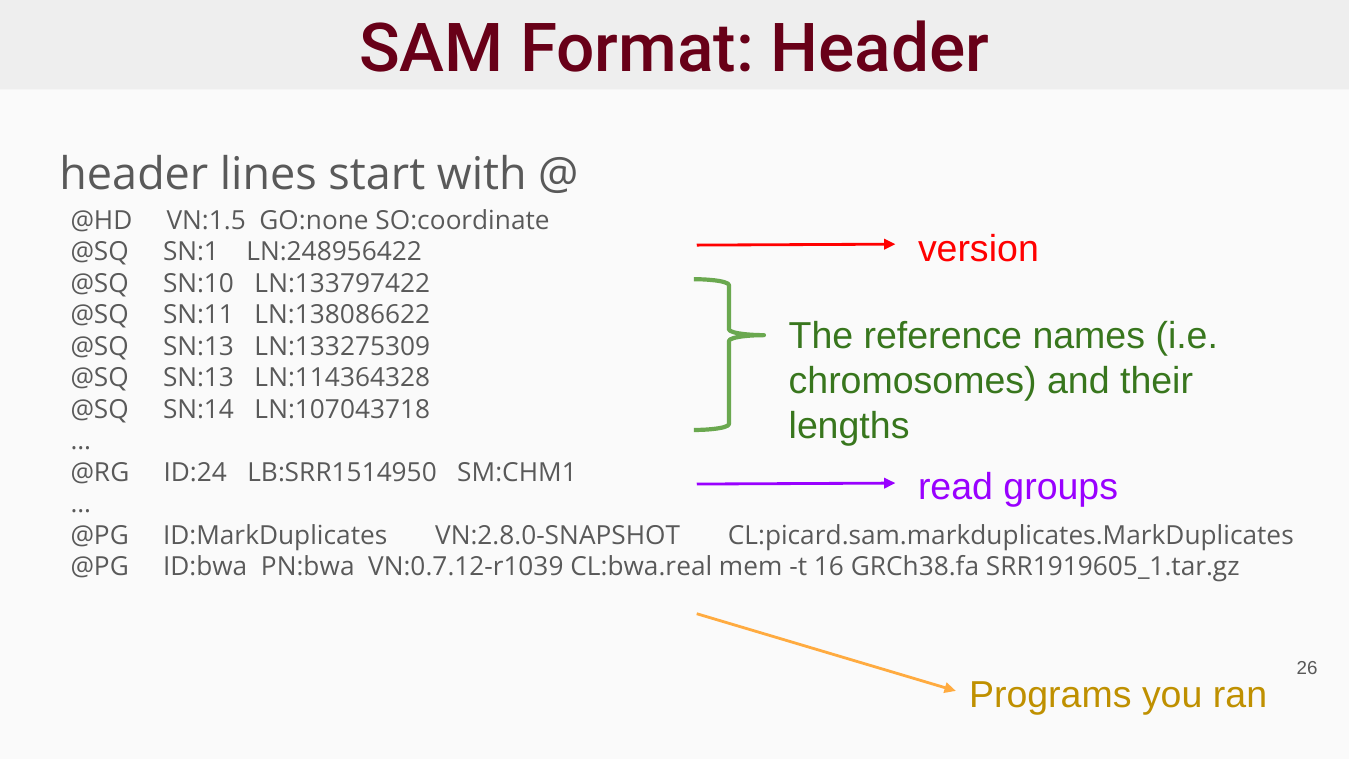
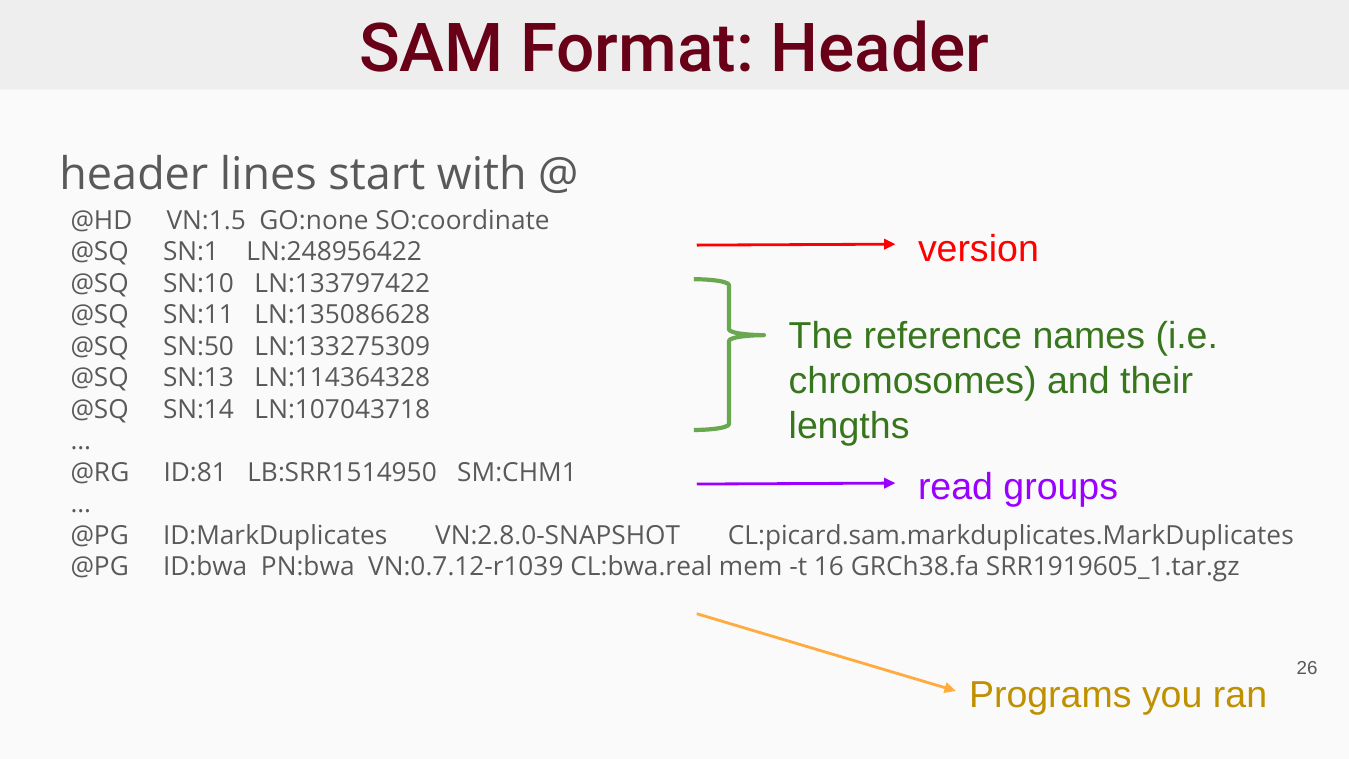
LN:138086622: LN:138086622 -> LN:135086628 (342, 315)
SN:13: SN:13 -> SN:50 (199, 346)
ID:24: ID:24 -> ID:81 (195, 472)
